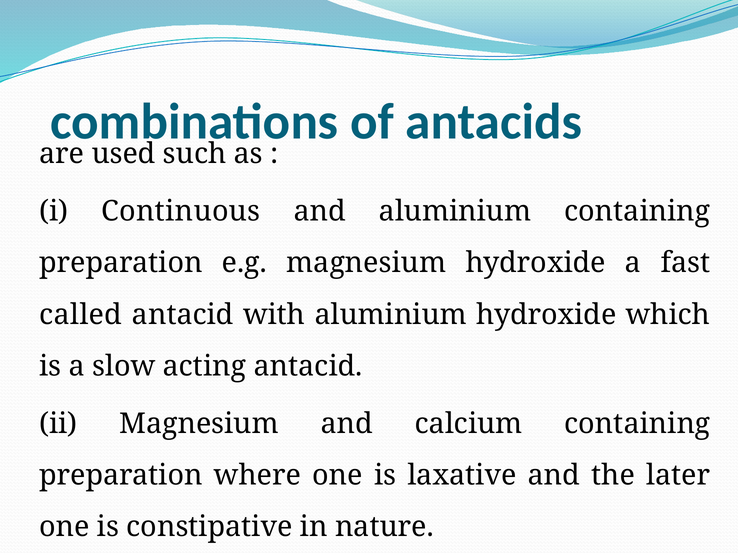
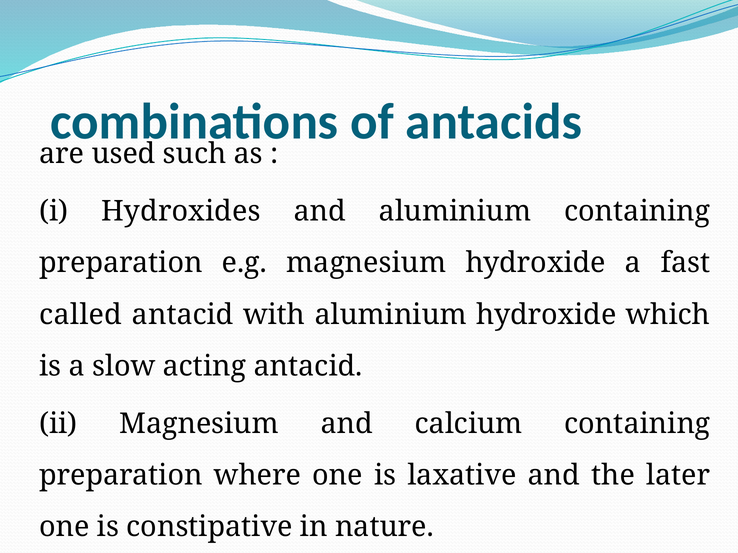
Continuous: Continuous -> Hydroxides (181, 212)
